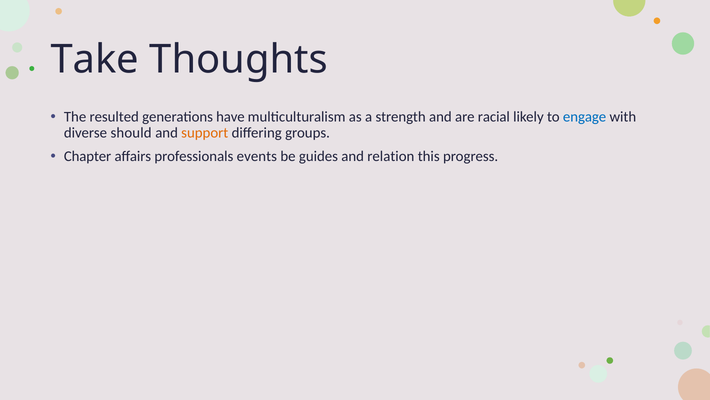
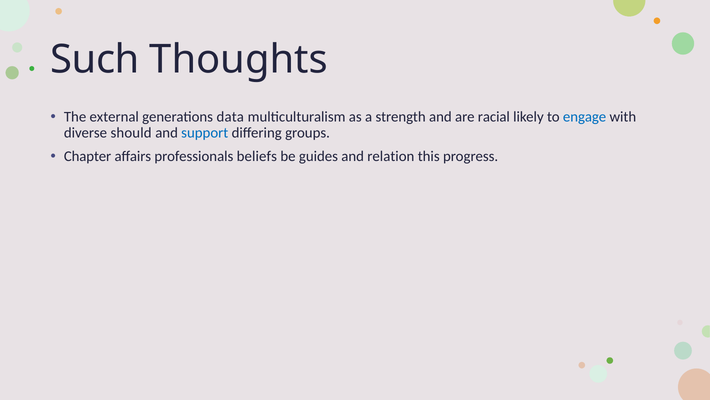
Take: Take -> Such (95, 60)
resulted: resulted -> external (114, 117)
have: have -> data (230, 117)
support colour: orange -> blue (205, 133)
events: events -> beliefs (257, 156)
